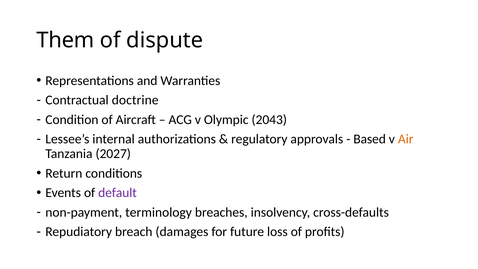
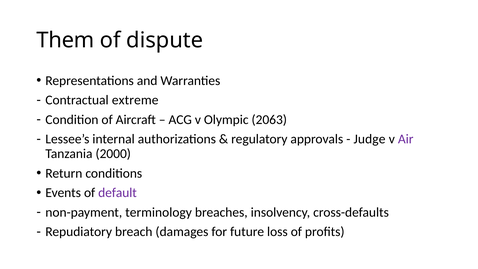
doctrine: doctrine -> extreme (135, 100)
2043: 2043 -> 2063 (269, 120)
Based: Based -> Judge (369, 139)
Air colour: orange -> purple (406, 139)
2027: 2027 -> 2000 (113, 154)
